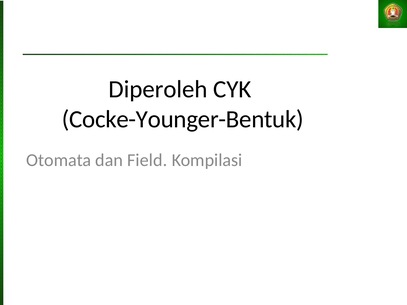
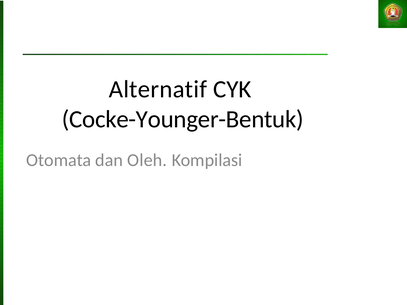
Diperoleh: Diperoleh -> Alternatif (158, 89)
Field: Field -> Oleh (147, 160)
